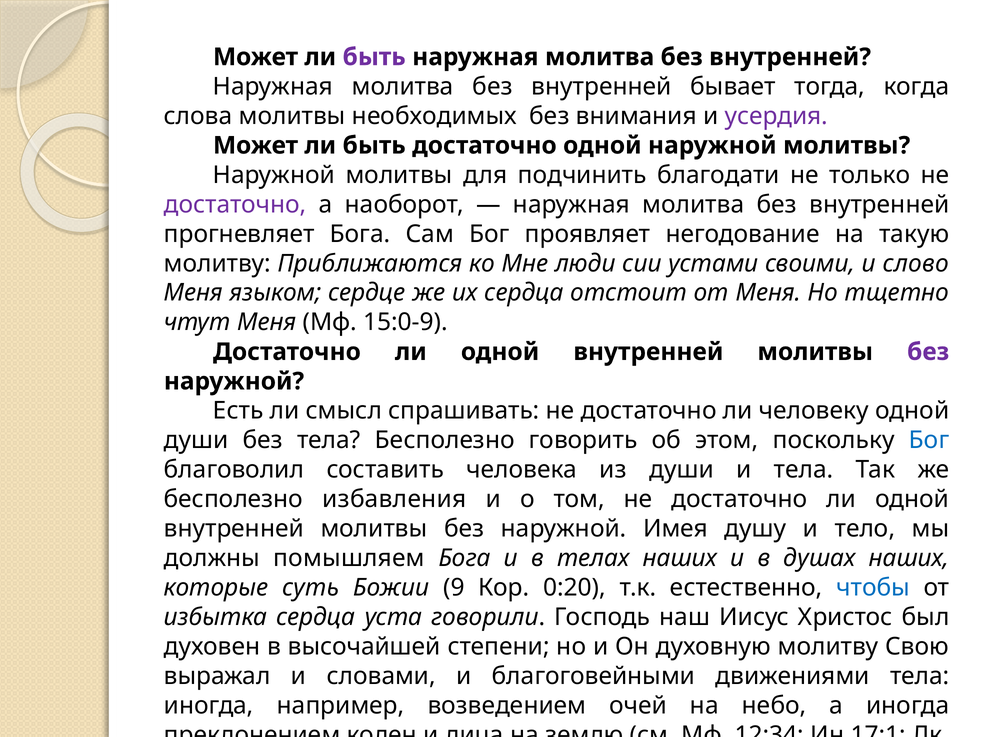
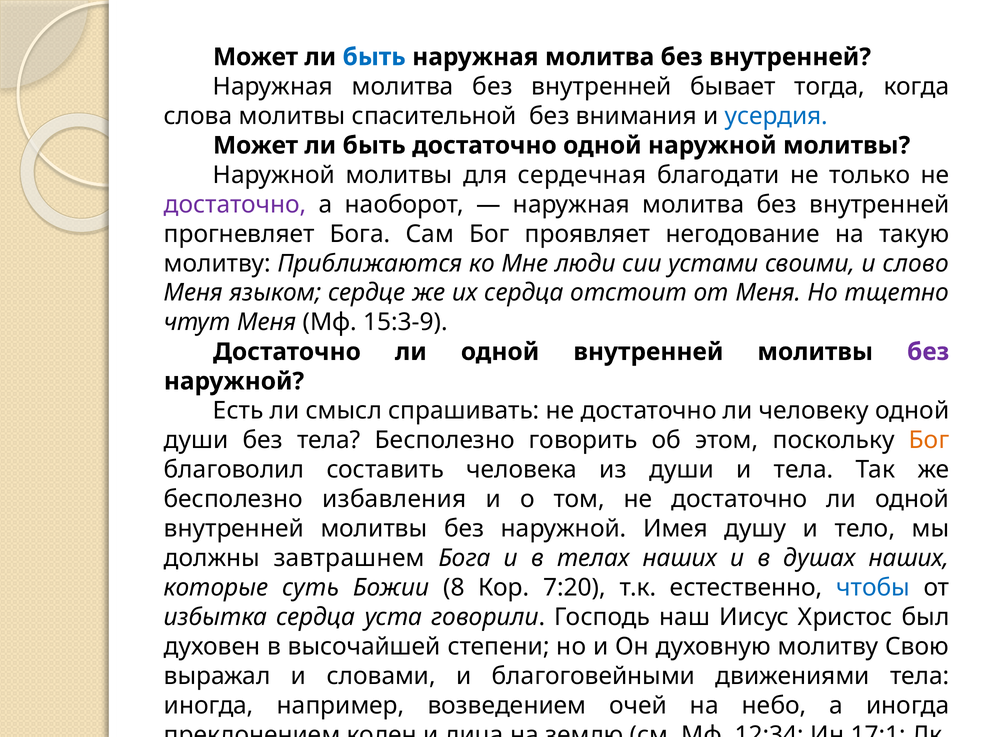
быть colour: purple -> blue (374, 57)
необходимых: необходимых -> спасительной (434, 116)
усердия colour: purple -> blue (776, 116)
подчинить: подчинить -> сердечная (582, 175)
15:0-9: 15:0-9 -> 15:3-9 (405, 322)
Бог colour: blue -> orange (929, 440)
помышляем: помышляем -> завтрашнем (349, 558)
9: 9 -> 8 (454, 587)
0:20: 0:20 -> 7:20 (574, 587)
